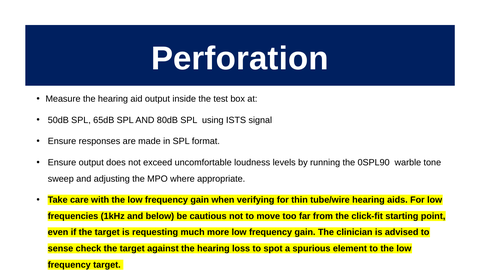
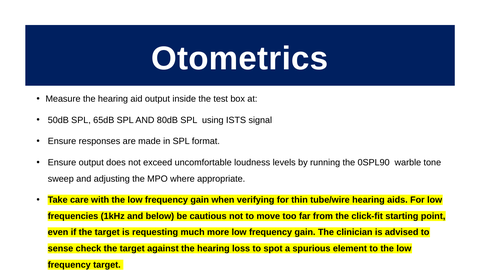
Perforation: Perforation -> Otometrics (240, 58)
